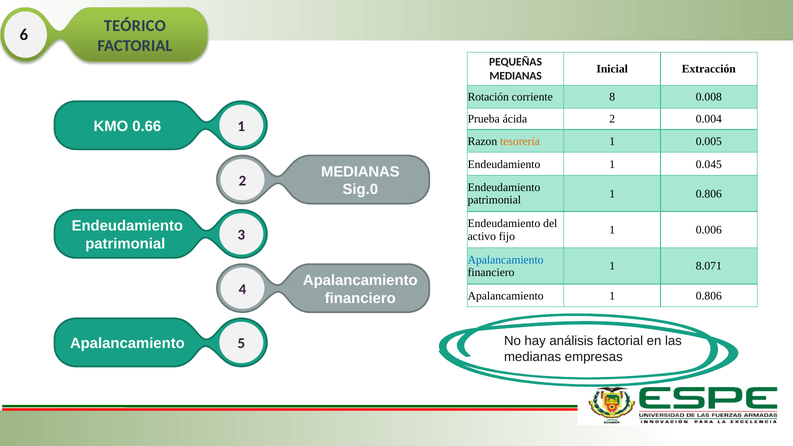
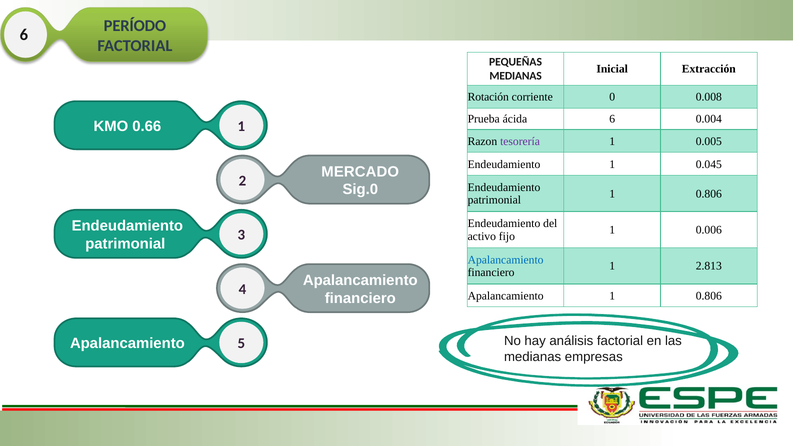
TEÓRICO: TEÓRICO -> PERÍODO (135, 26)
8: 8 -> 0 (612, 97)
ácida 2: 2 -> 6 (612, 119)
tesorería colour: orange -> purple (520, 141)
MEDIANAS: MEDIANAS -> MERCADO (360, 172)
8.071: 8.071 -> 2.813 (709, 266)
